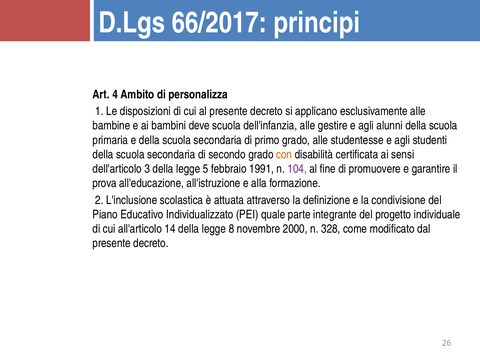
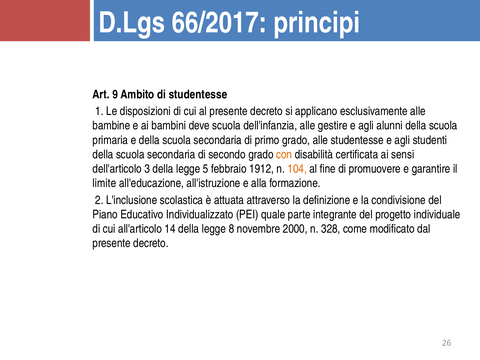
4: 4 -> 9 (115, 94)
di personalizza: personalizza -> studentesse (198, 94)
1991: 1991 -> 1912 (262, 169)
104 colour: purple -> orange (297, 169)
prova: prova -> limite (104, 183)
